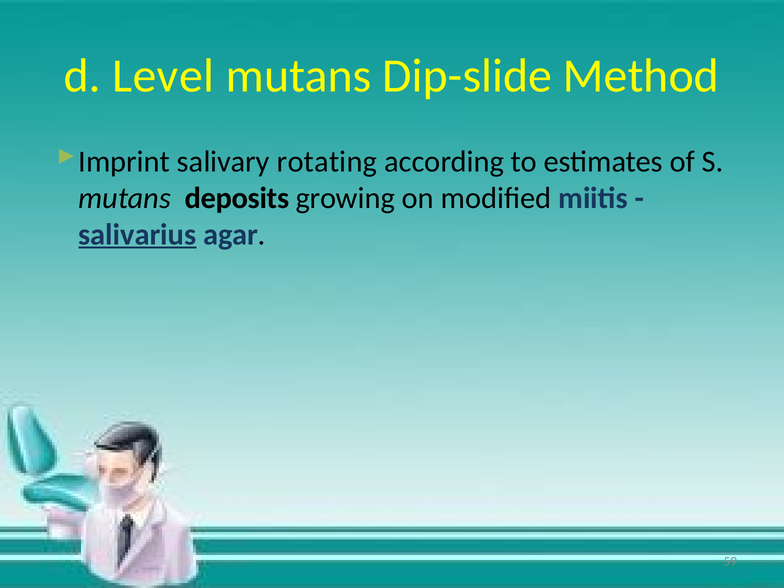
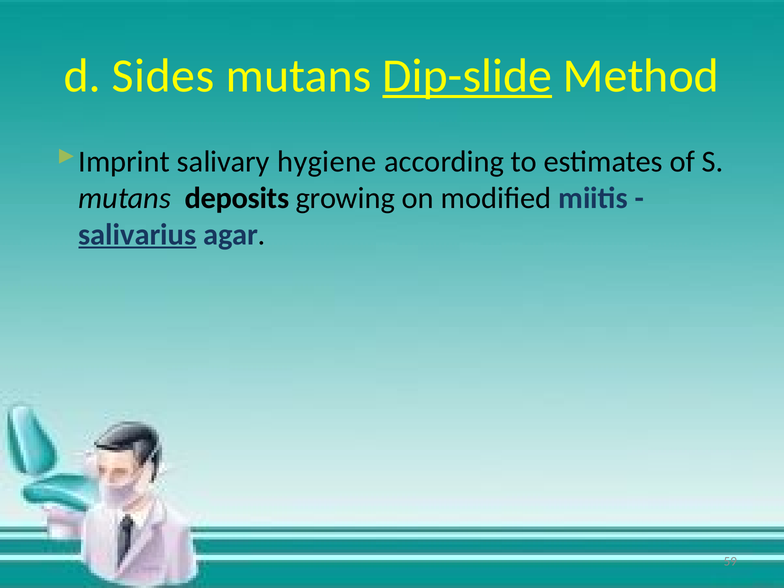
Level: Level -> Sides (163, 76)
Dip-slide underline: none -> present (467, 76)
rotating: rotating -> hygiene (327, 161)
